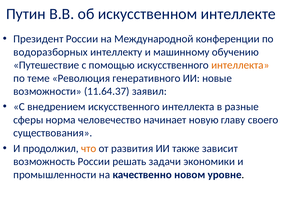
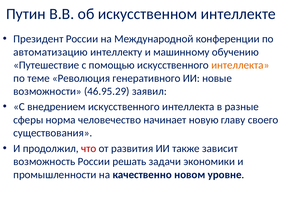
водоразборных: водоразборных -> автоматизацию (51, 52)
11.64.37: 11.64.37 -> 46.95.29 (107, 92)
что colour: orange -> red (89, 149)
